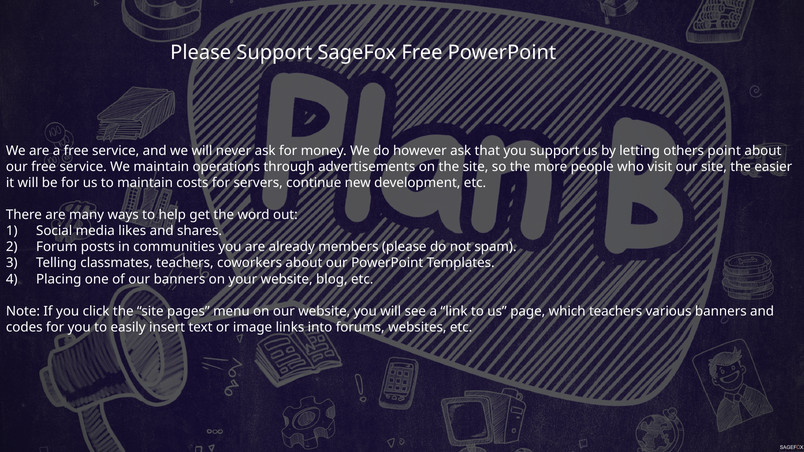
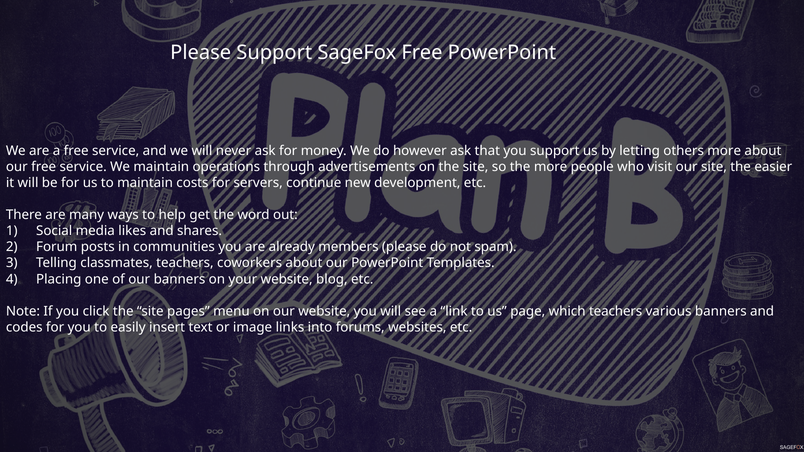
others point: point -> more (724, 151)
